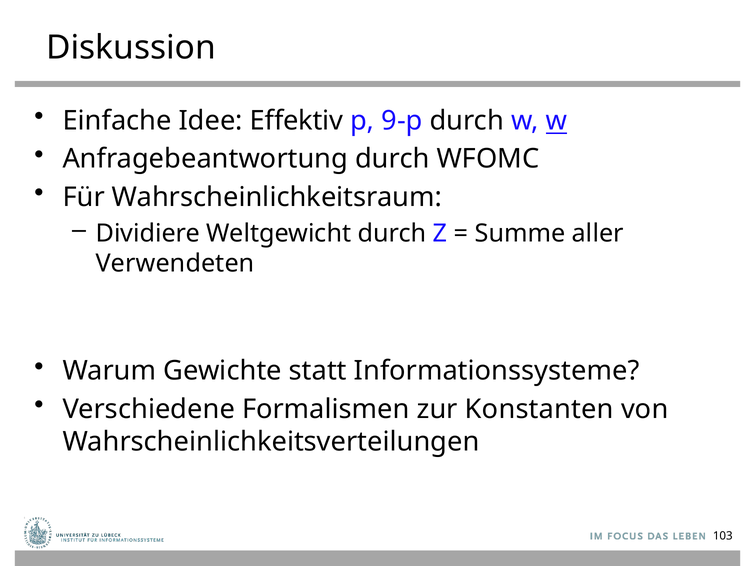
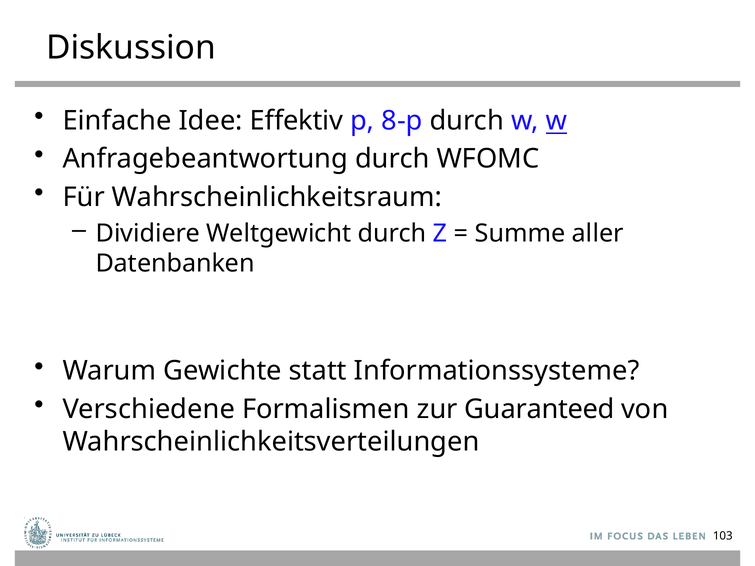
9-p: 9-p -> 8-p (402, 121)
Verwendeten: Verwendeten -> Datenbanken (175, 264)
Konstanten: Konstanten -> Guaranteed (540, 409)
